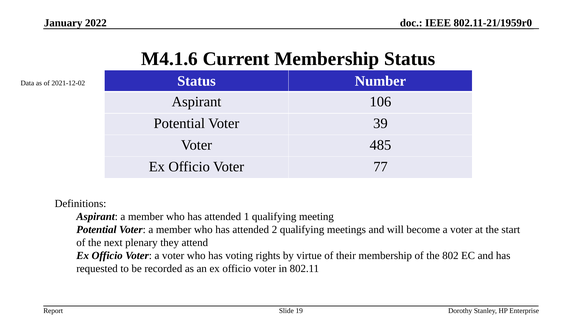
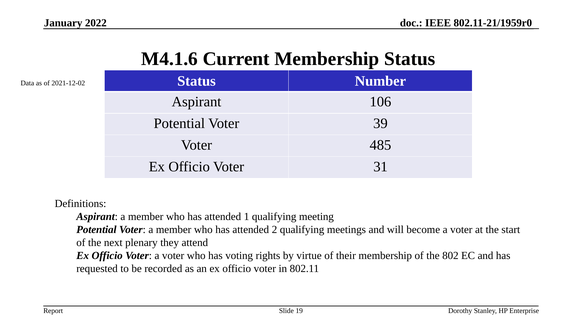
77: 77 -> 31 (381, 167)
